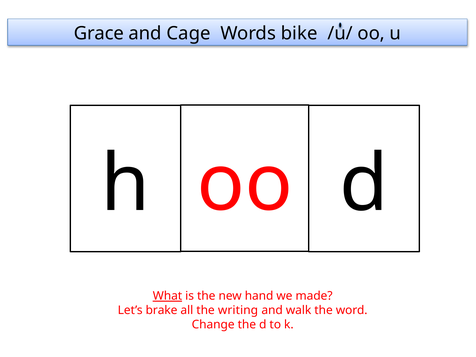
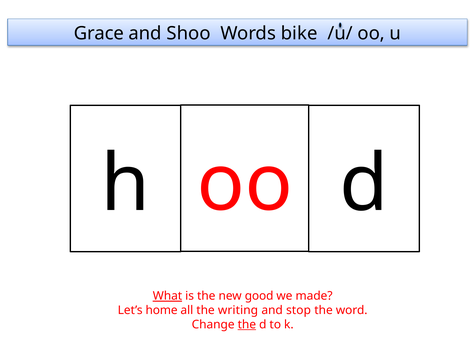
Cage: Cage -> Shoo (189, 33)
hand: hand -> good (259, 296)
brake: brake -> home (162, 310)
walk: walk -> stop (299, 310)
the underline: none -> present (247, 325)
